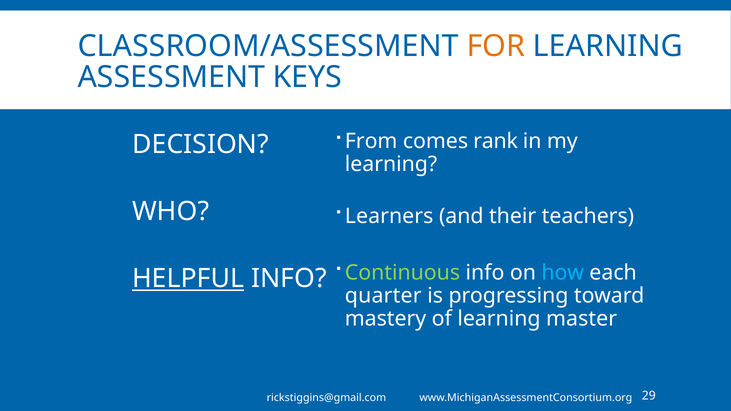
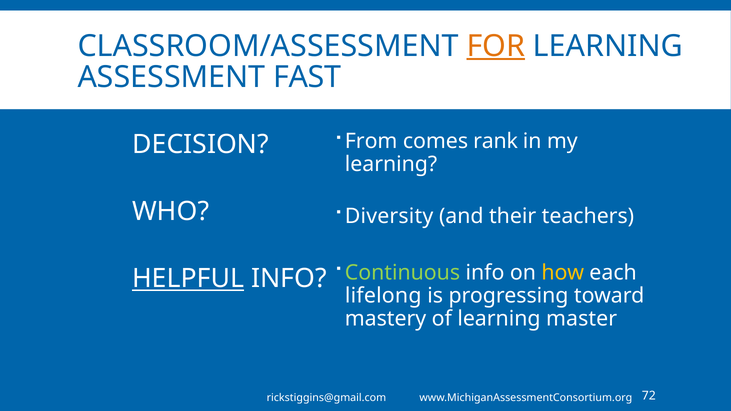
FOR underline: none -> present (496, 46)
KEYS: KEYS -> FAST (307, 77)
Learners: Learners -> Diversity (389, 216)
how colour: light blue -> yellow (563, 273)
quarter: quarter -> lifelong (383, 296)
29: 29 -> 72 (649, 396)
